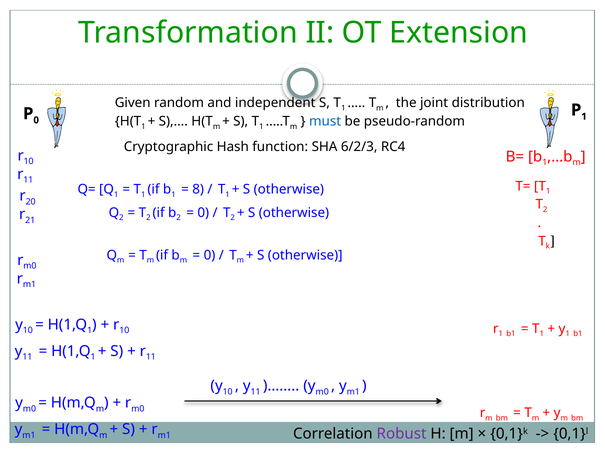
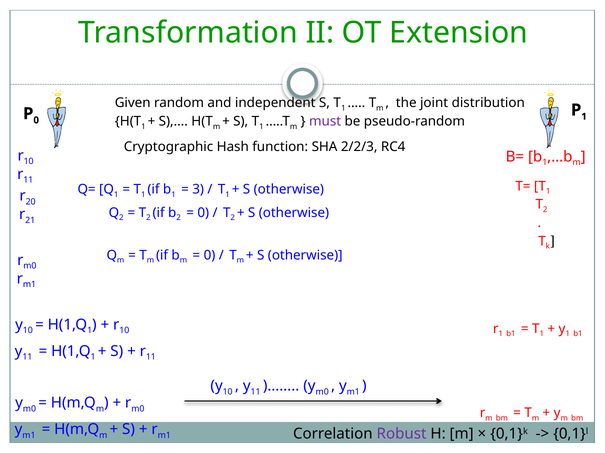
must colour: blue -> purple (325, 121)
6/2/3: 6/2/3 -> 2/2/3 (359, 147)
8: 8 -> 3 (198, 190)
